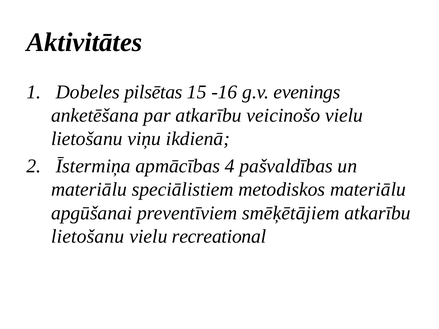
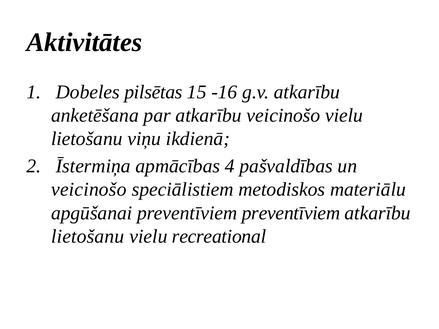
g.v evenings: evenings -> atkarību (307, 92)
materiālu: materiālu -> veicinošo (89, 190)
preventīviem smēķētājiem: smēķētājiem -> preventīviem (291, 213)
